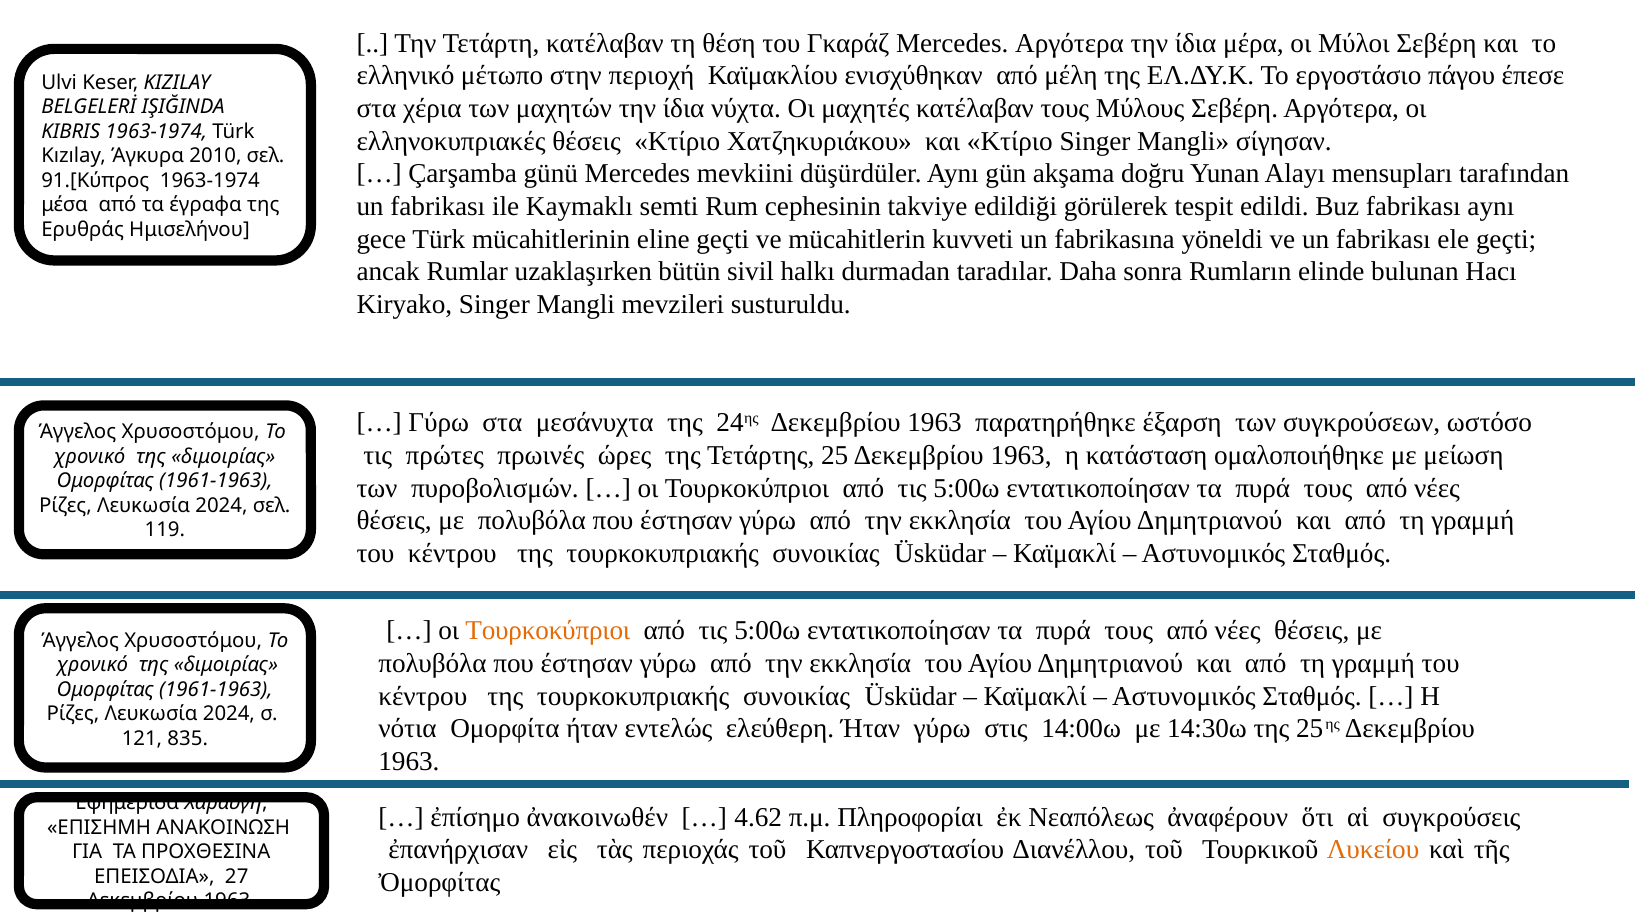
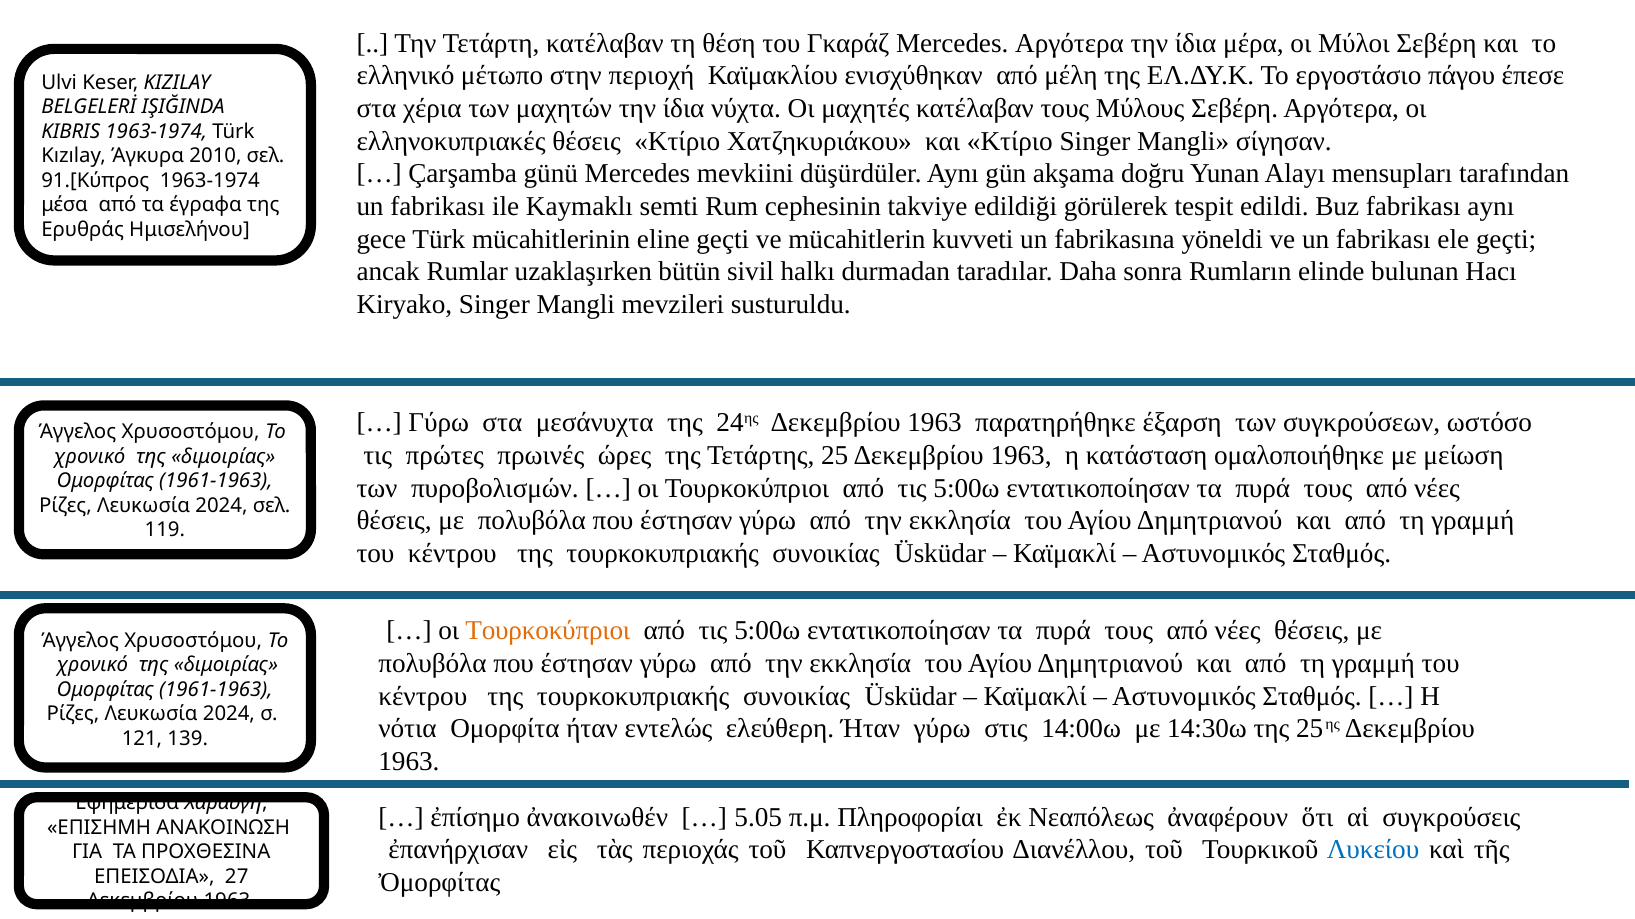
835: 835 -> 139 (188, 739)
4.62: 4.62 -> 5.05 (758, 818)
Λυκείου colour: orange -> blue (1373, 850)
